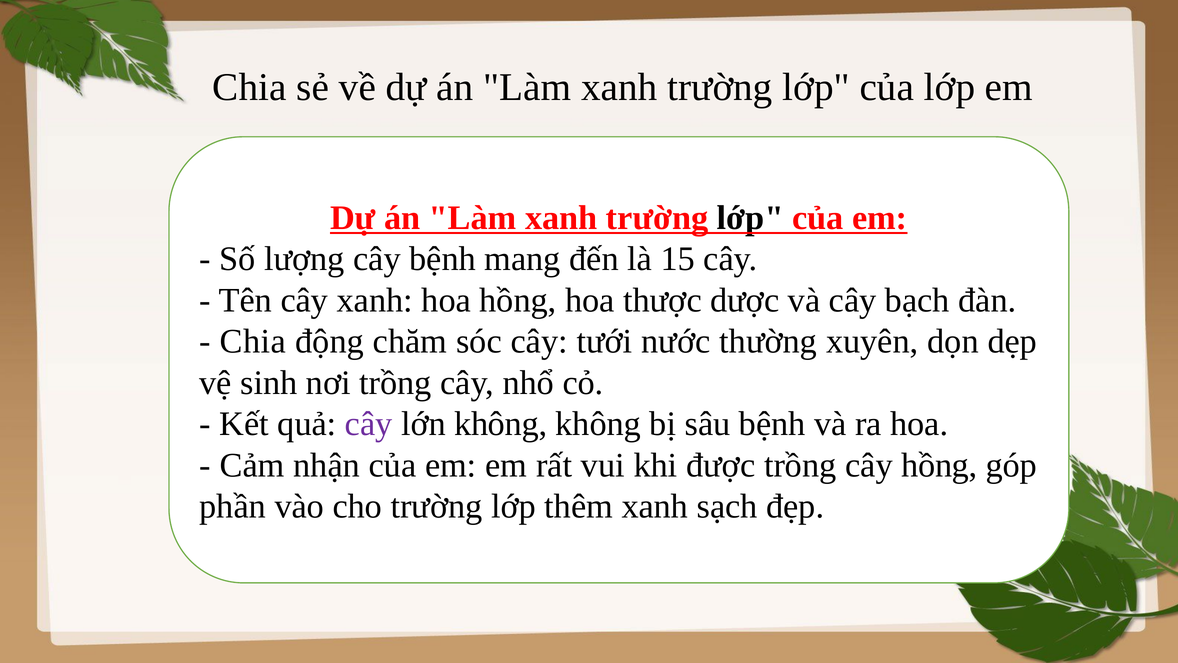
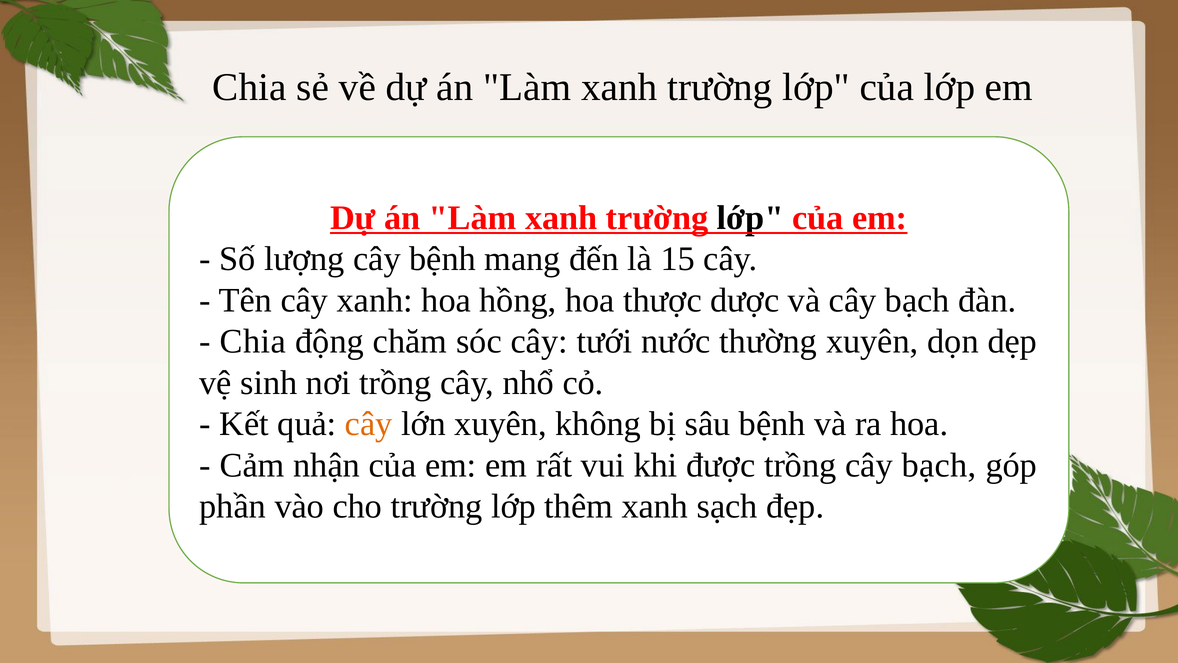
cây colour: purple -> orange (369, 424)
lớn không: không -> xuyên (501, 424)
trồng cây hồng: hồng -> bạch (939, 465)
